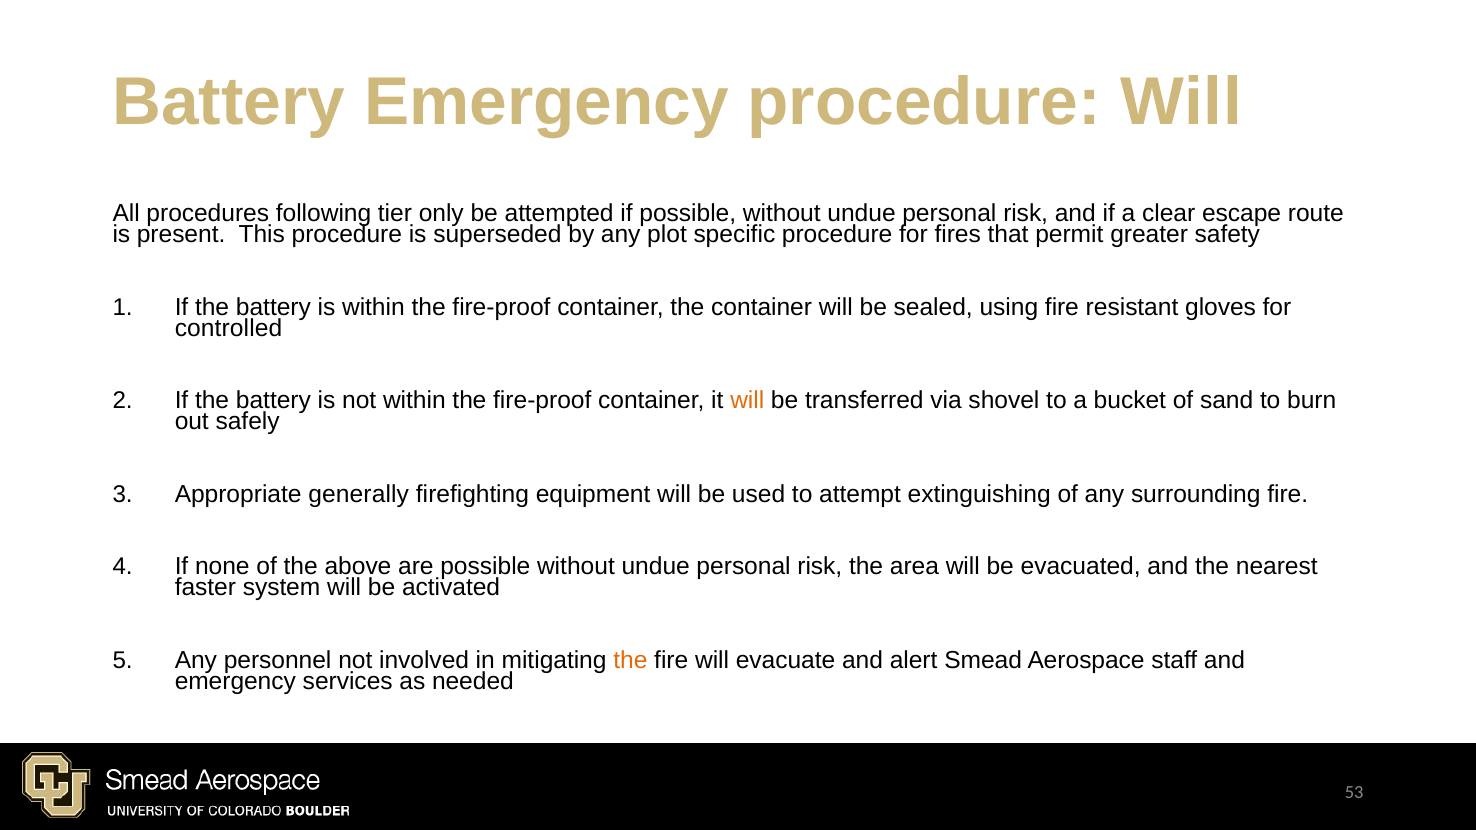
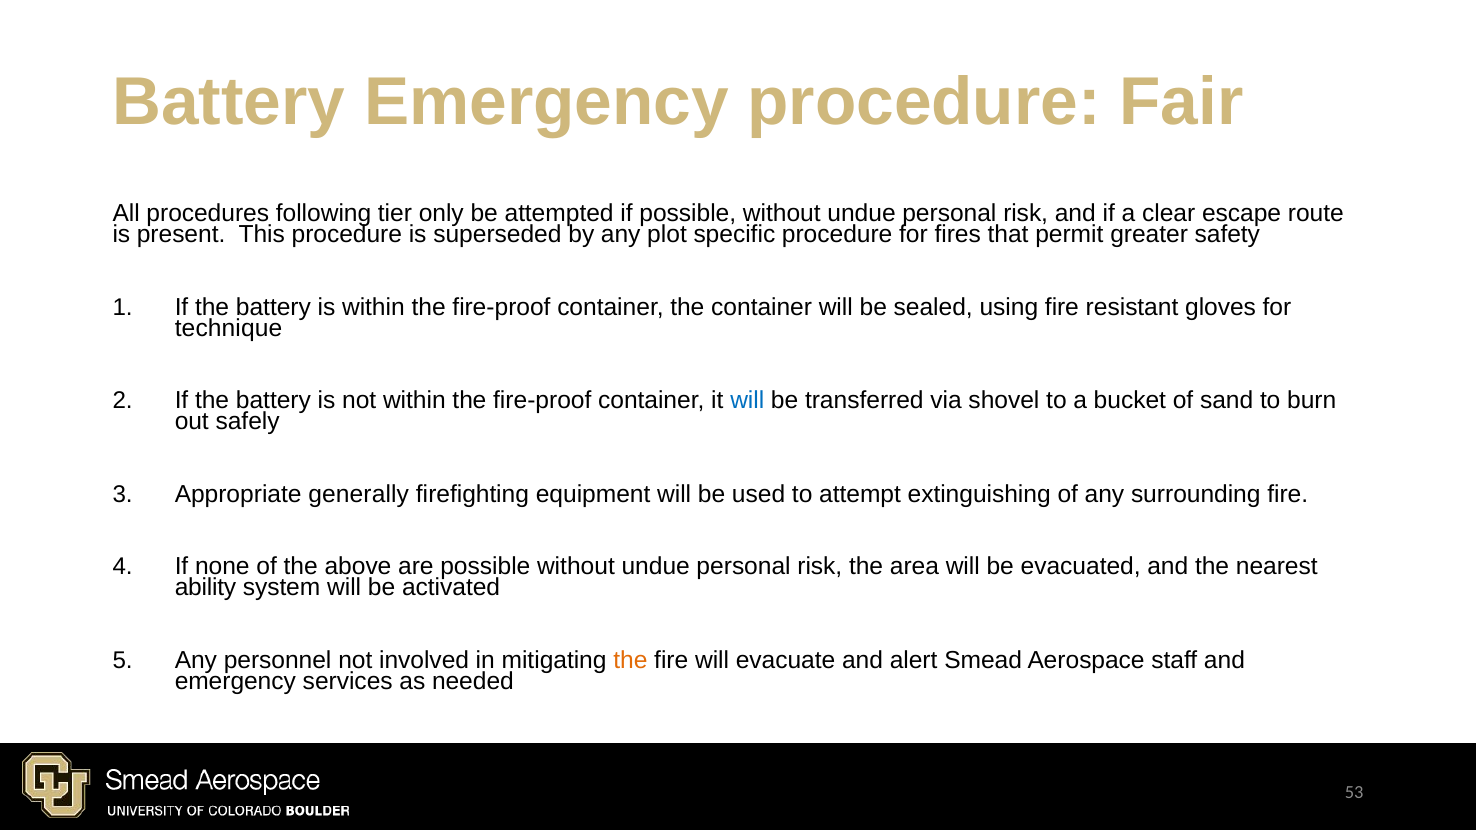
procedure Will: Will -> Fair (1181, 102)
controlled: controlled -> technique (229, 328)
will colour: orange -> blue (747, 401)
faster: faster -> ability (206, 588)
